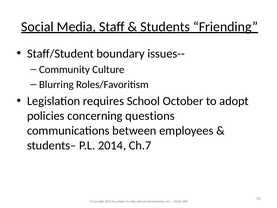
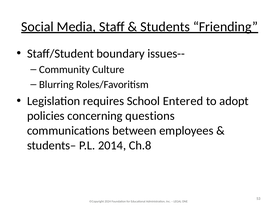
October: October -> Entered (183, 101)
Ch.7: Ch.7 -> Ch.8 (140, 145)
